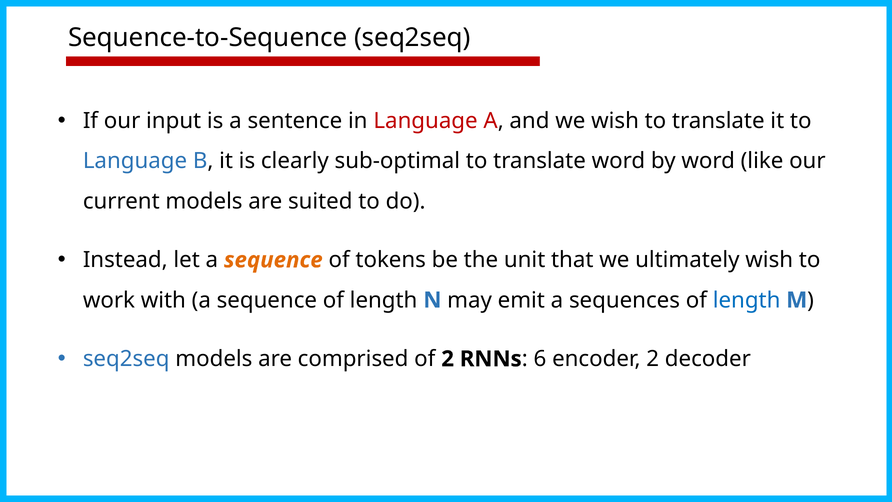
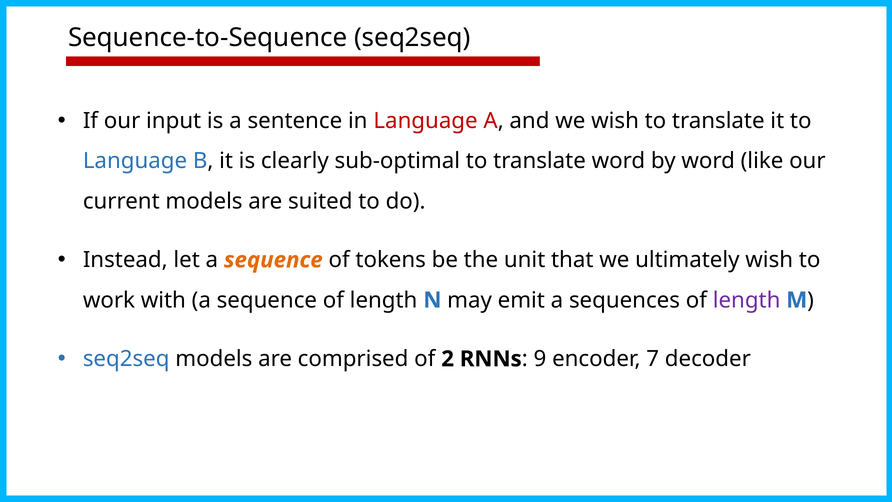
length colour: blue -> purple (747, 300)
6: 6 -> 9 (540, 359)
encoder 2: 2 -> 7 (653, 359)
